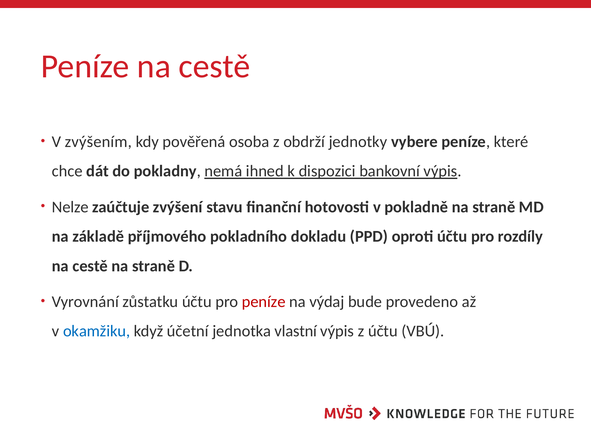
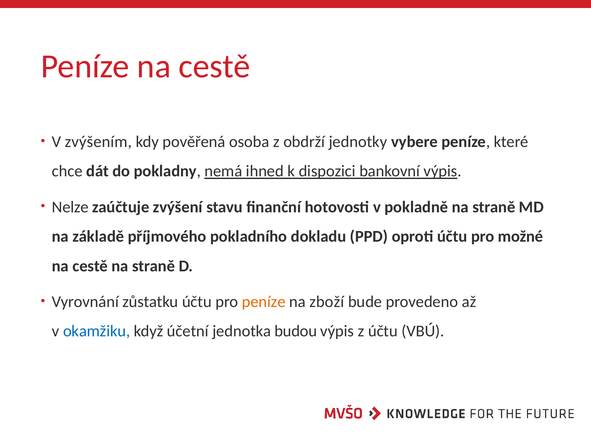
rozdíly: rozdíly -> možné (520, 237)
peníze colour: red -> orange (264, 302)
výdaj: výdaj -> zboží (327, 302)
vlastní: vlastní -> budou (296, 331)
